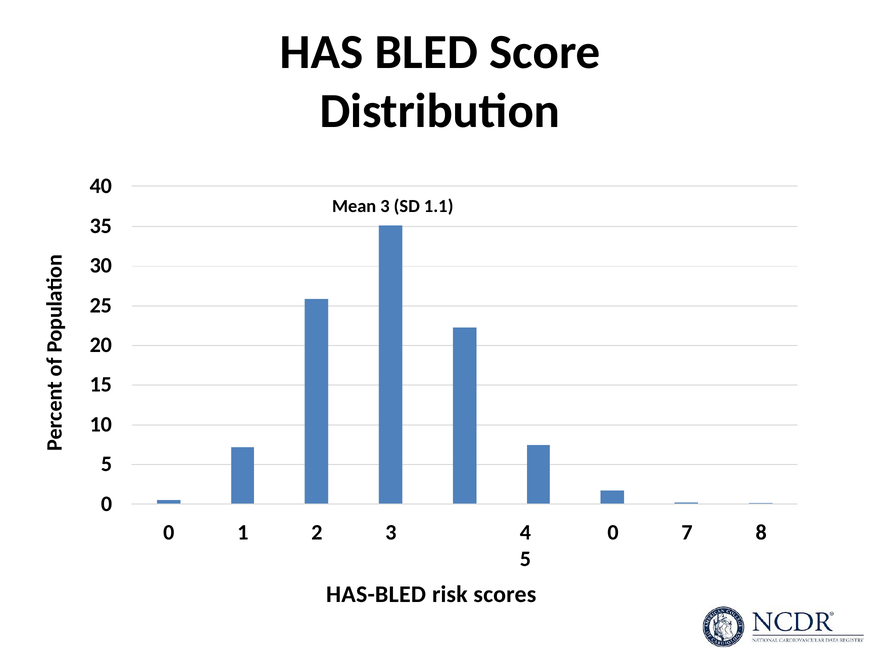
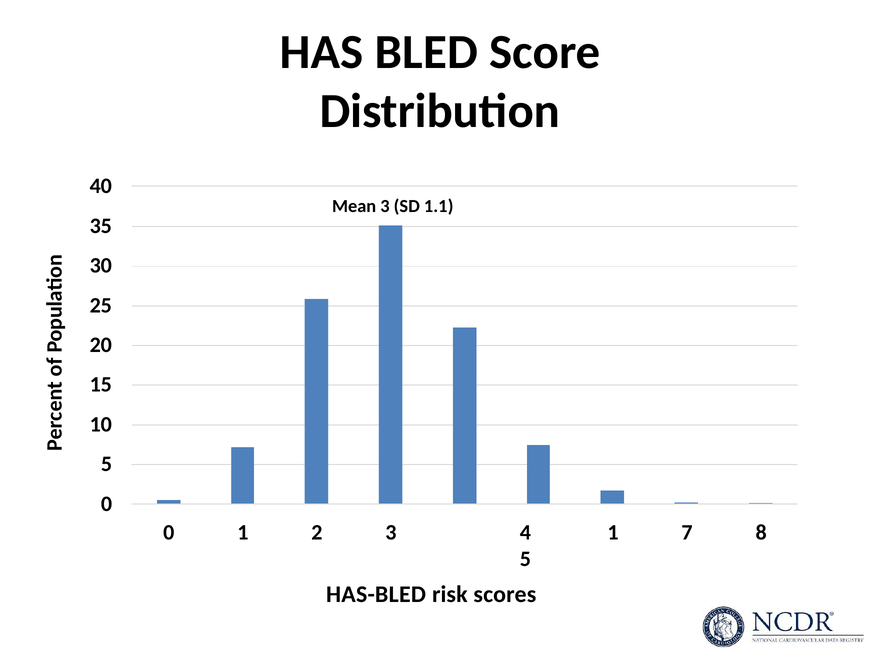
2 0: 0 -> 1 (613, 532)
